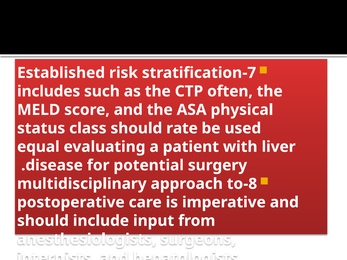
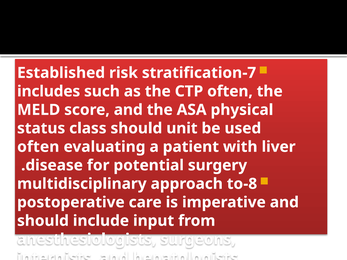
rate: rate -> unit (182, 128)
equal: equal -> often (38, 147)
